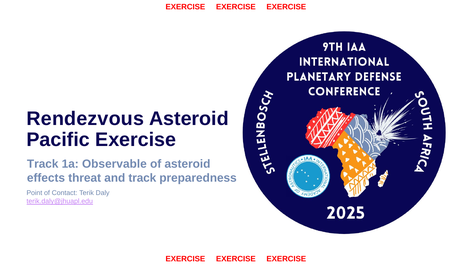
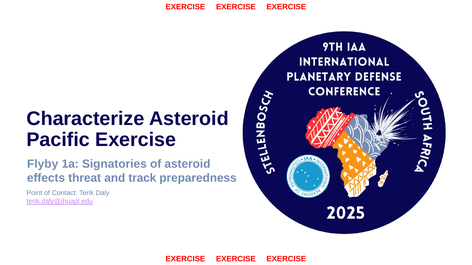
Rendezvous: Rendezvous -> Characterize (85, 119)
Track: Track -> Flyby (43, 164)
Observable: Observable -> Signatories (114, 164)
